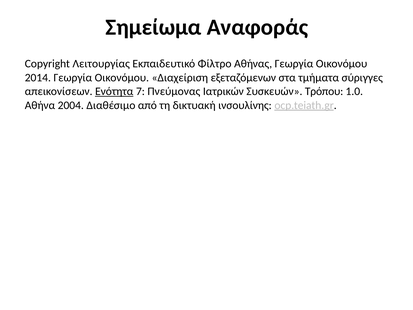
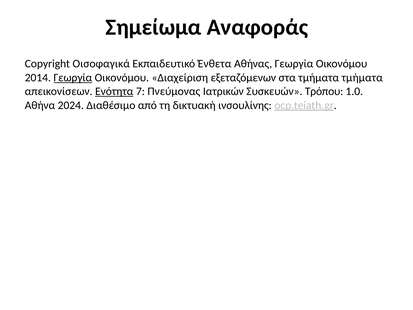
Λειτουργίας: Λειτουργίας -> Οισοφαγικά (101, 64)
Φίλτρο: Φίλτρο -> Ένθετα (215, 64)
Γεωργία underline: none -> present (73, 78)
τμήματα σύριγγες: σύριγγες -> τμήματα (362, 78)
2004: 2004 -> 2024 (71, 105)
